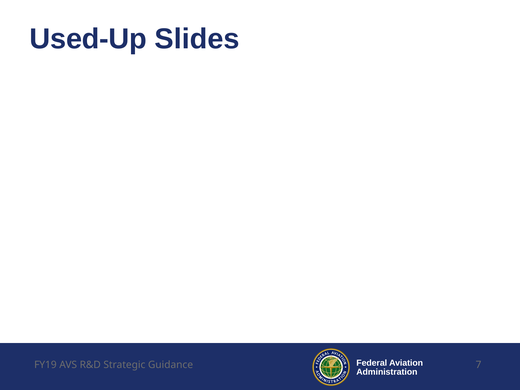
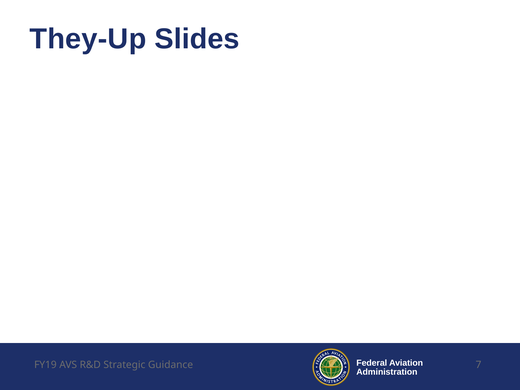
Used-Up: Used-Up -> They-Up (88, 39)
